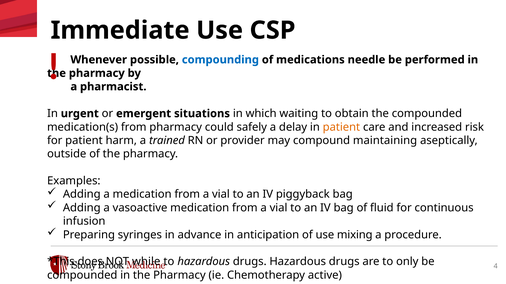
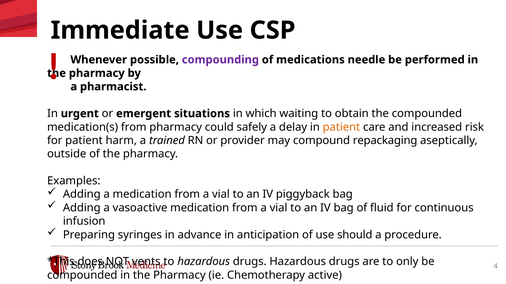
compounding colour: blue -> purple (220, 60)
maintaining: maintaining -> repackaging (385, 141)
mixing: mixing -> should (355, 235)
while: while -> vents (146, 262)
